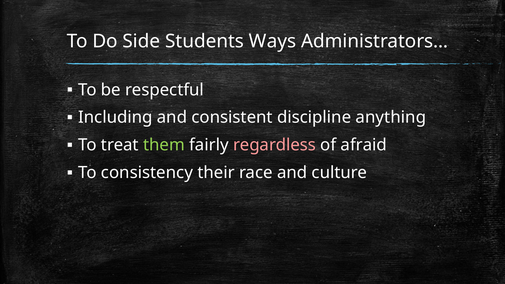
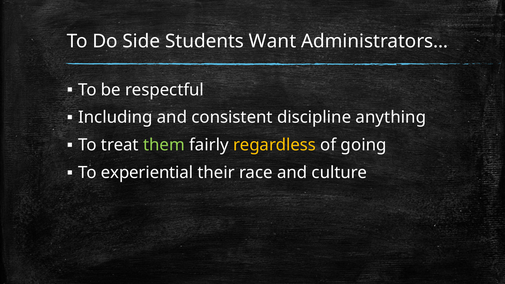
Ways: Ways -> Want (273, 41)
regardless colour: pink -> yellow (274, 145)
afraid: afraid -> going (364, 145)
consistency: consistency -> experiential (147, 173)
